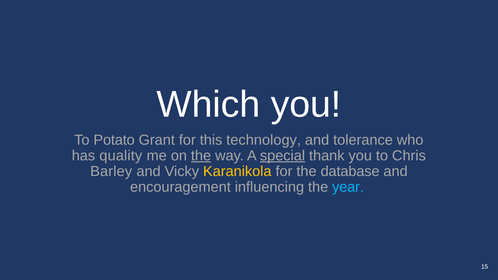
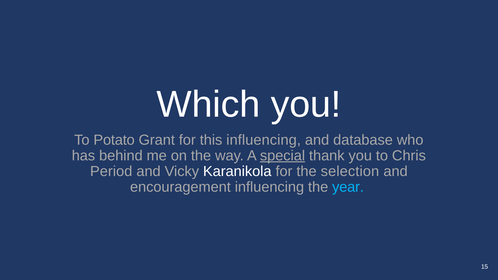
this technology: technology -> influencing (264, 140)
tolerance: tolerance -> database (363, 140)
quality: quality -> behind (121, 156)
the underline: present -> none (201, 156)
Barley: Barley -> Period (111, 171)
Karanikola colour: yellow -> white (237, 171)
database: database -> selection (350, 171)
